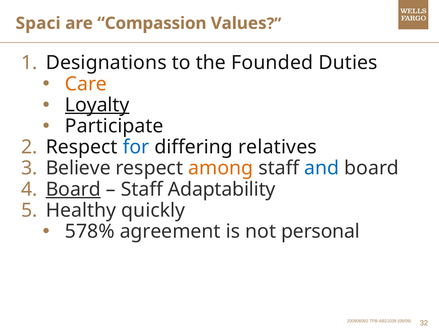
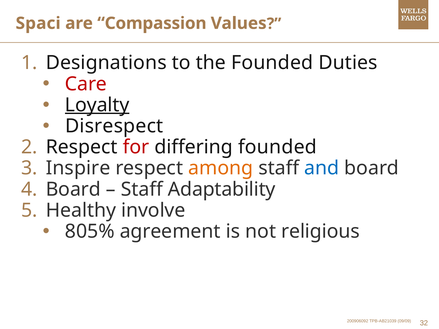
Care colour: orange -> red (86, 84)
Participate: Participate -> Disrespect (114, 126)
for colour: blue -> red (136, 147)
differing relatives: relatives -> founded (277, 147)
Believe: Believe -> Inspire (78, 168)
Board underline: present -> none (73, 189)
quickly: quickly -> involve (153, 211)
578%: 578% -> 805% (90, 232)
personal: personal -> religious (320, 232)
